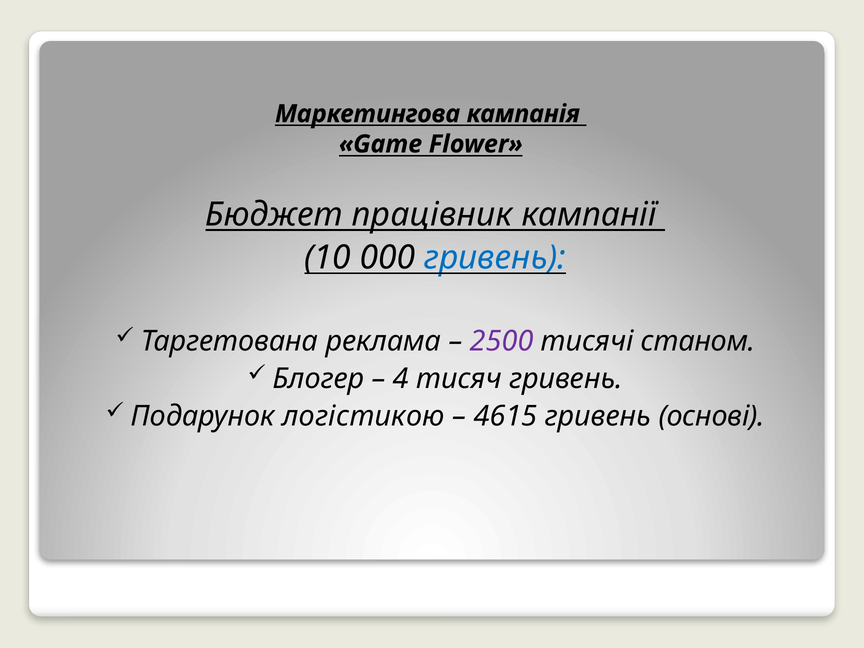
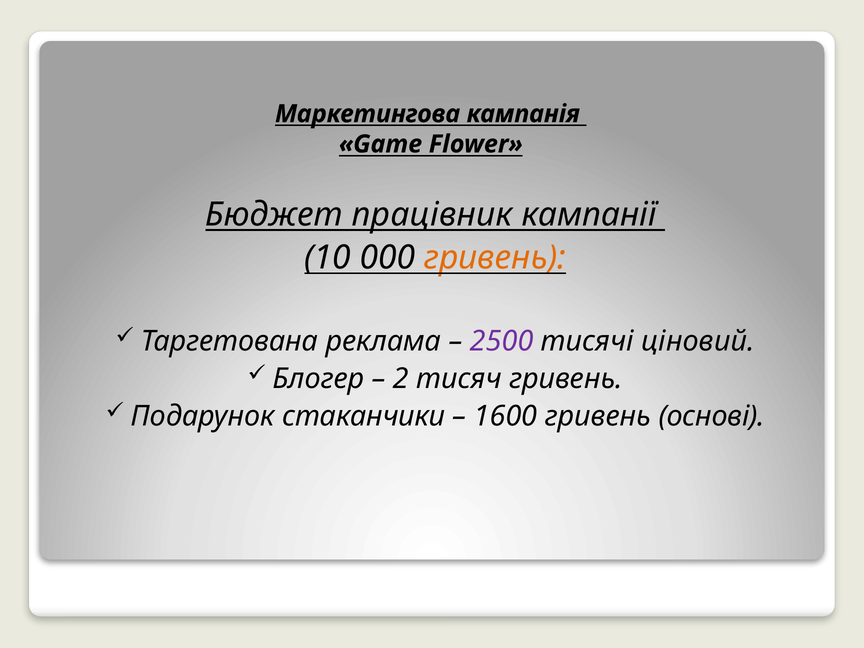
гривень colour: blue -> orange (495, 258)
станом: станом -> ціновий (698, 341)
4: 4 -> 2 (401, 379)
логістикою: логістикою -> стаканчики (364, 416)
4615: 4615 -> 1600 (506, 416)
